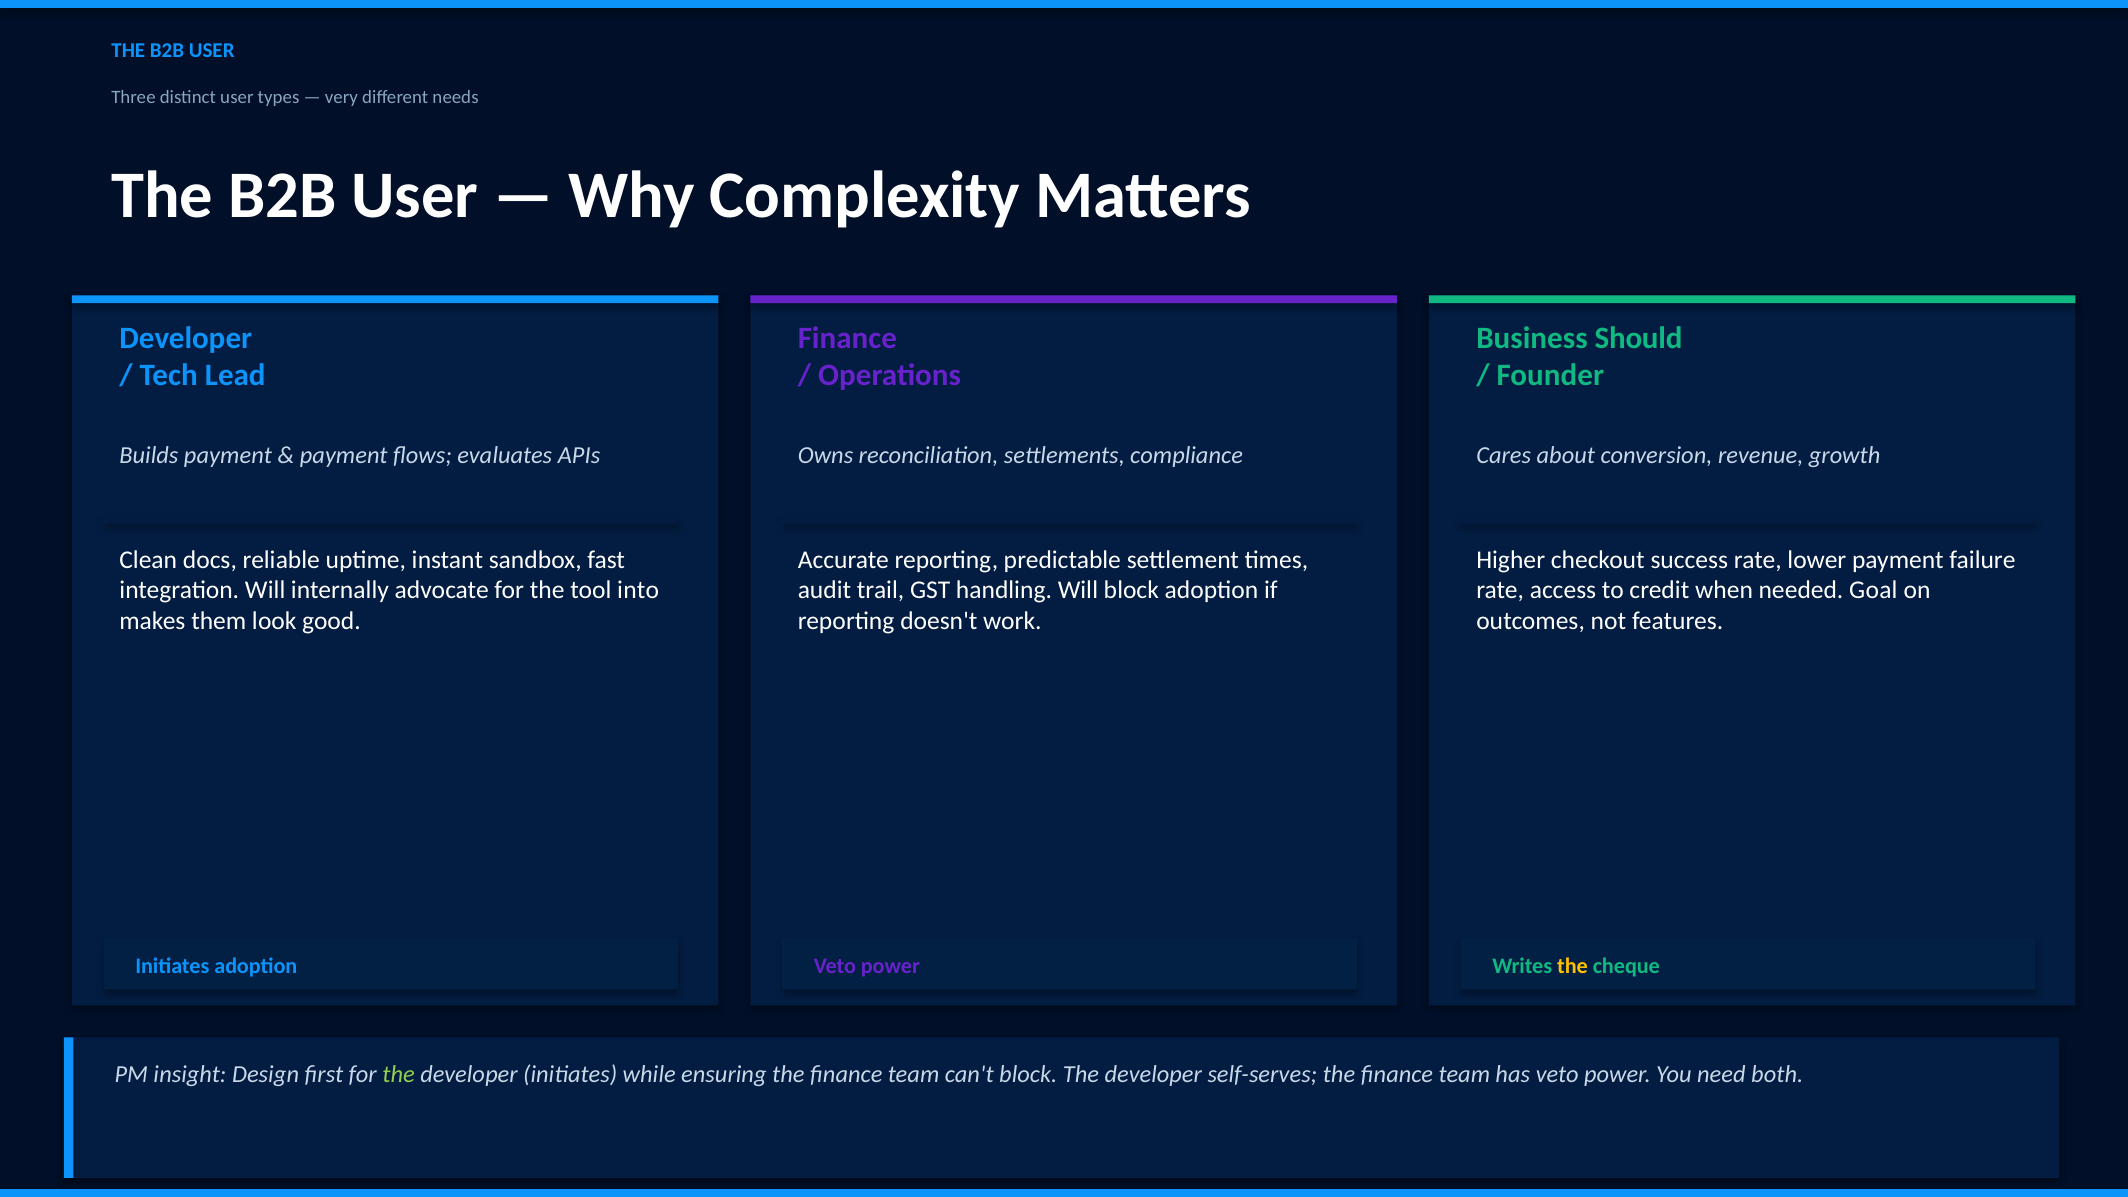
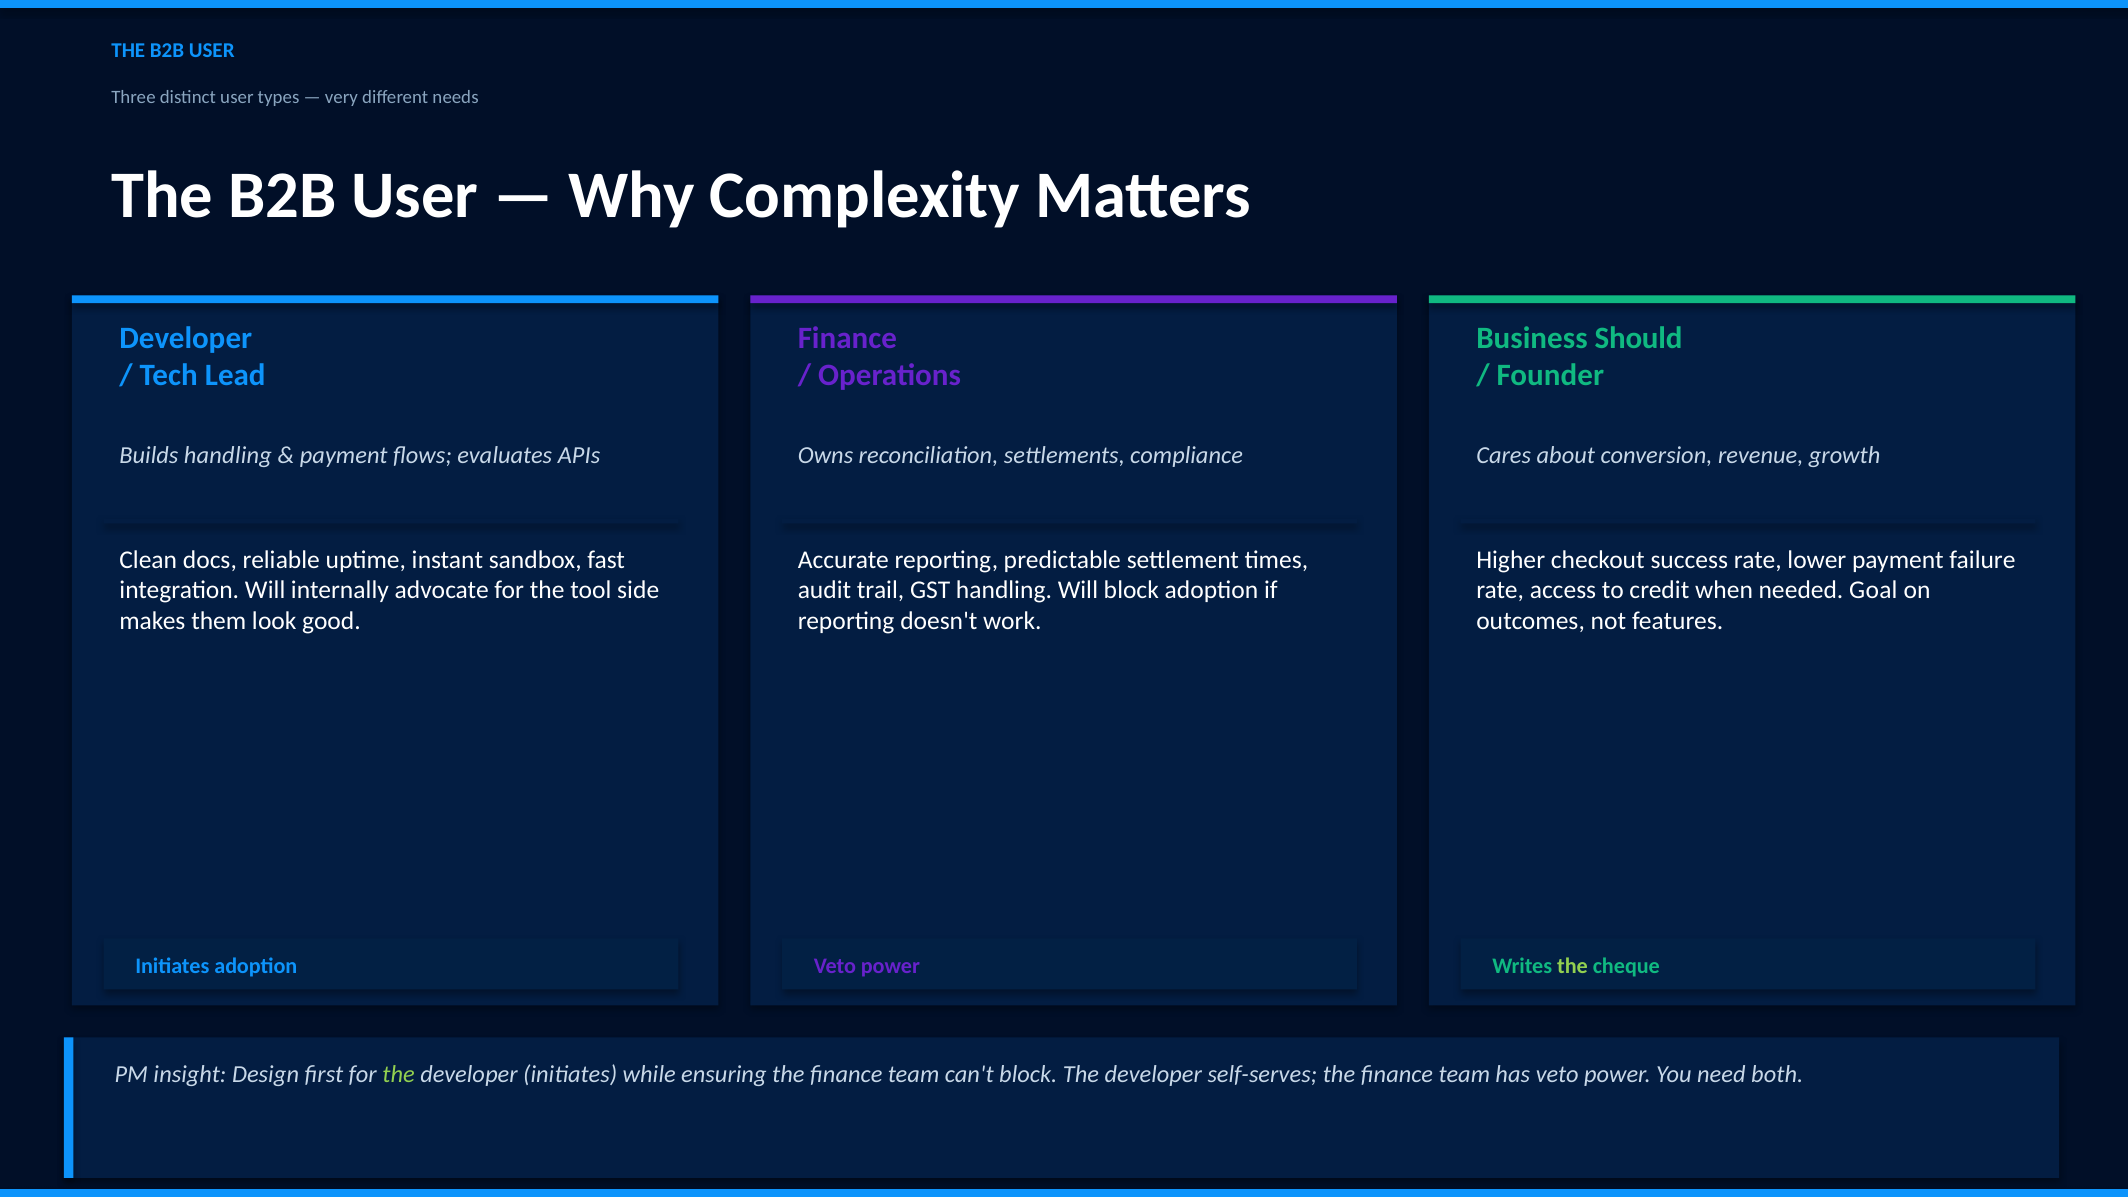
Builds payment: payment -> handling (228, 455)
into: into -> side (638, 590)
the colour: yellow -> light green (1573, 966)
